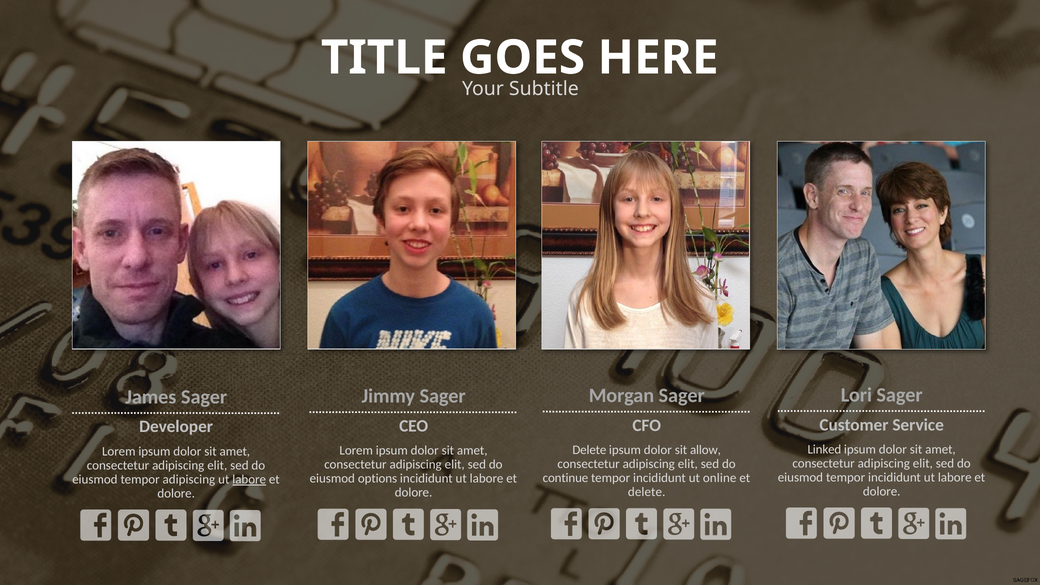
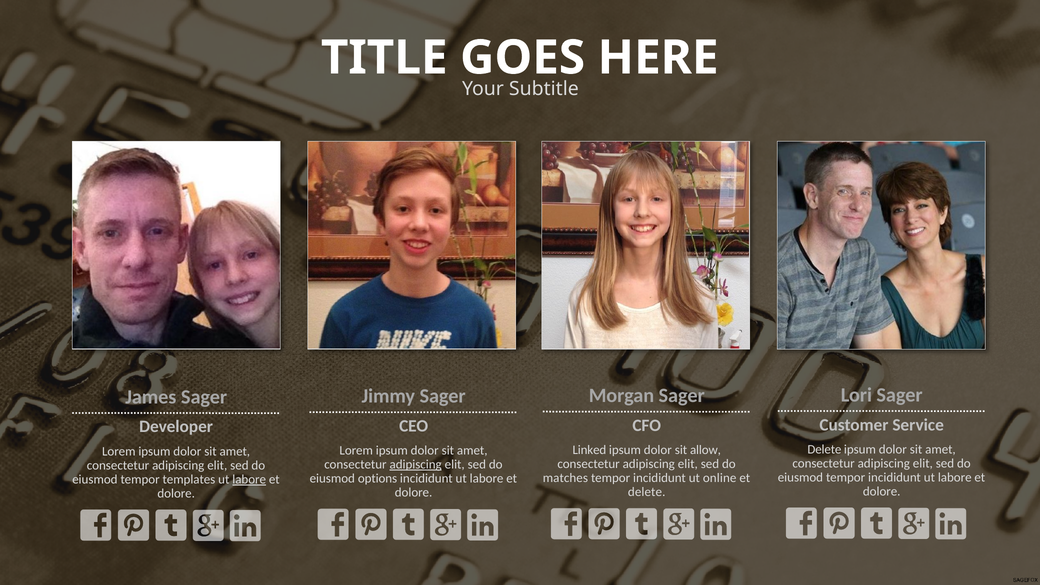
Linked: Linked -> Delete (824, 449)
Delete: Delete -> Linked (589, 450)
adipiscing underline: none -> present (416, 464)
continue: continue -> matches (565, 478)
tempor adipiscing: adipiscing -> templates (189, 479)
